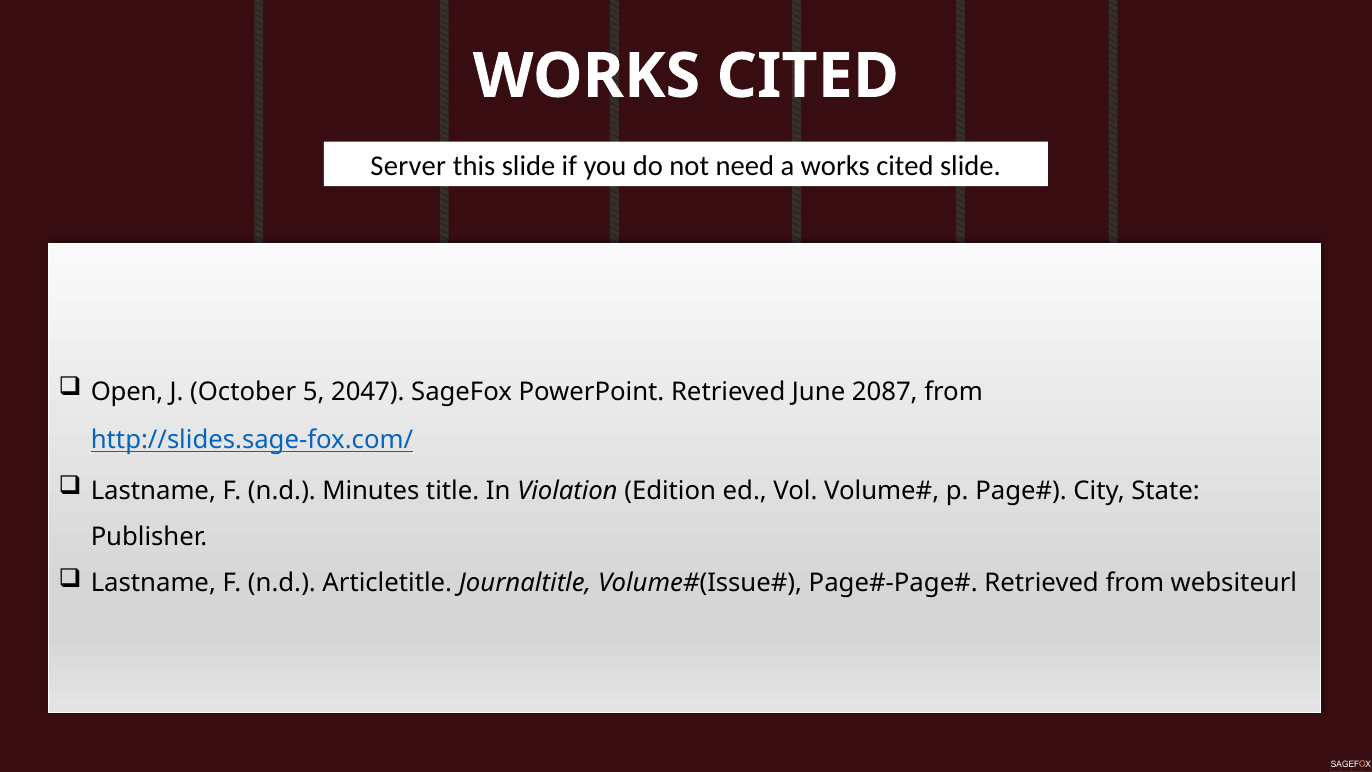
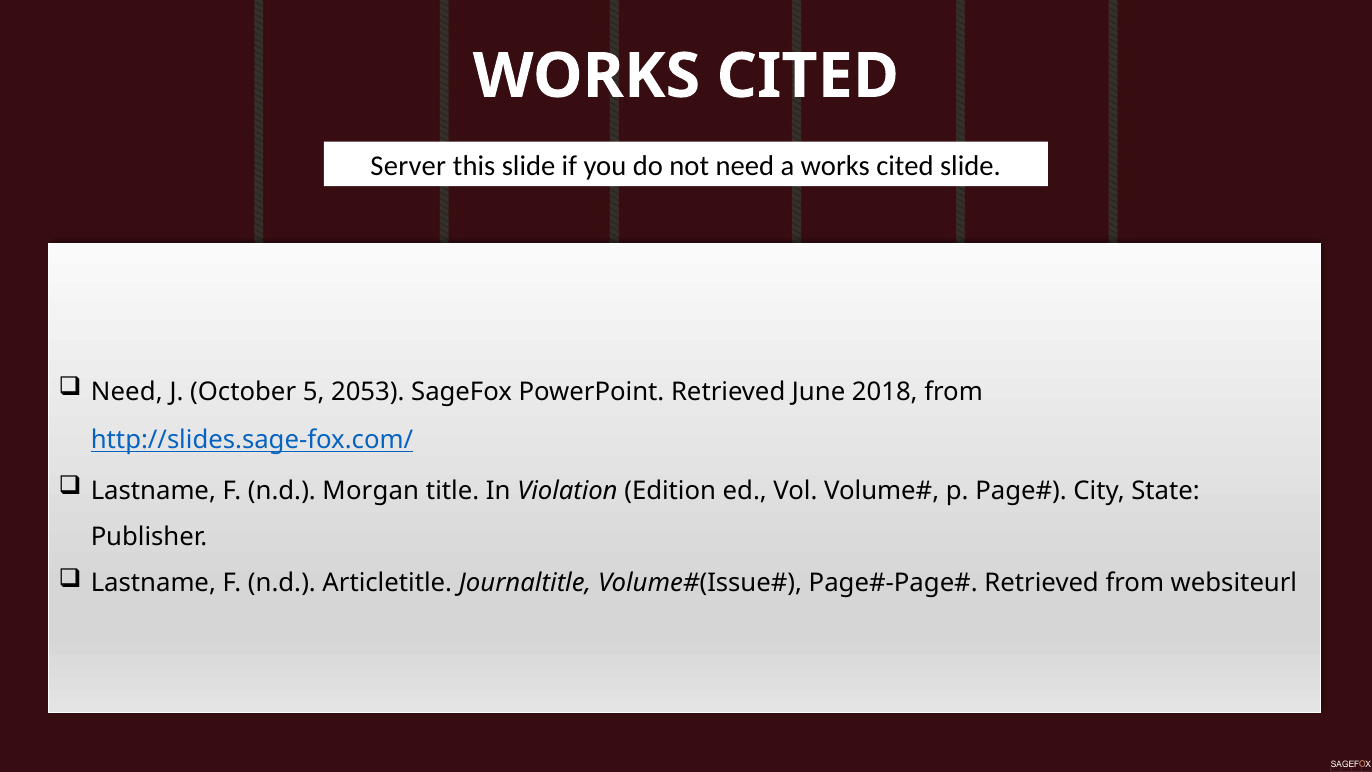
Open: Open -> Need (127, 392)
2047: 2047 -> 2053 (368, 392)
2087: 2087 -> 2018 (885, 392)
Minutes: Minutes -> Morgan (371, 490)
